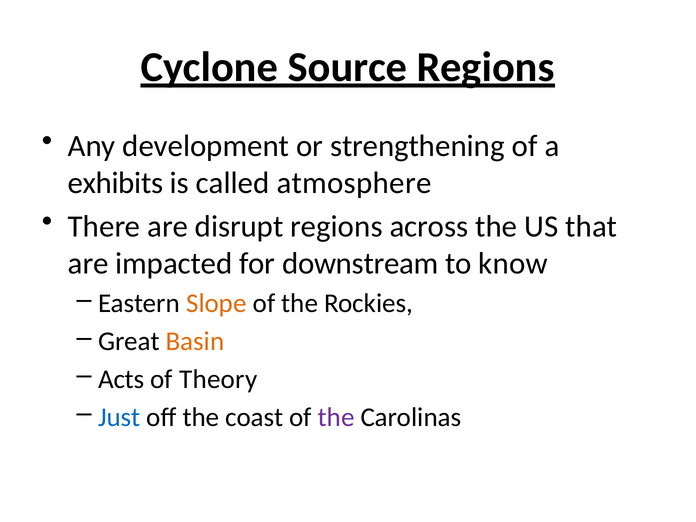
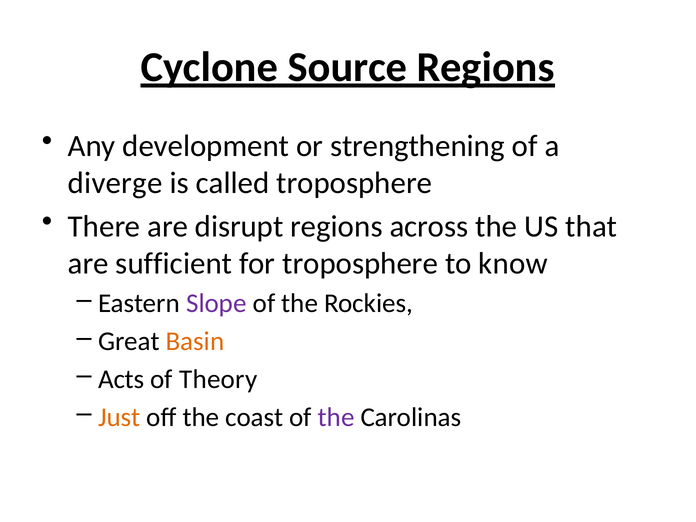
exhibits: exhibits -> diverge (115, 183)
called atmosphere: atmosphere -> troposphere (354, 183)
impacted: impacted -> sufficient (174, 264)
for downstream: downstream -> troposphere (360, 264)
Slope colour: orange -> purple (216, 304)
Just colour: blue -> orange (119, 417)
